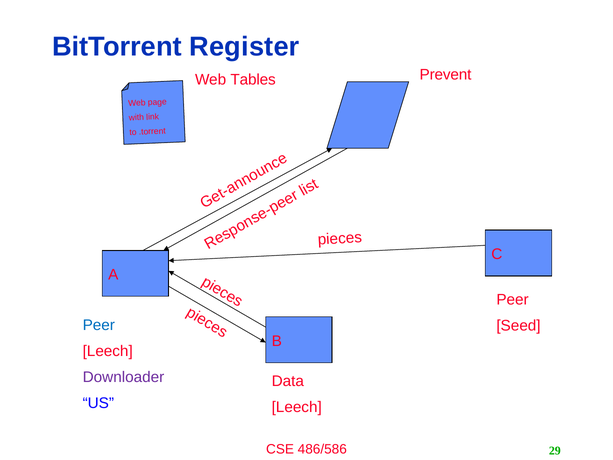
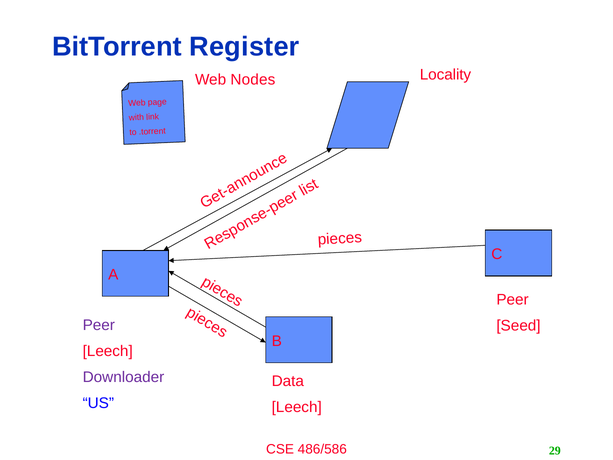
Prevent: Prevent -> Locality (445, 75)
Tables: Tables -> Nodes (253, 80)
Peer colour: blue -> purple (99, 325)
